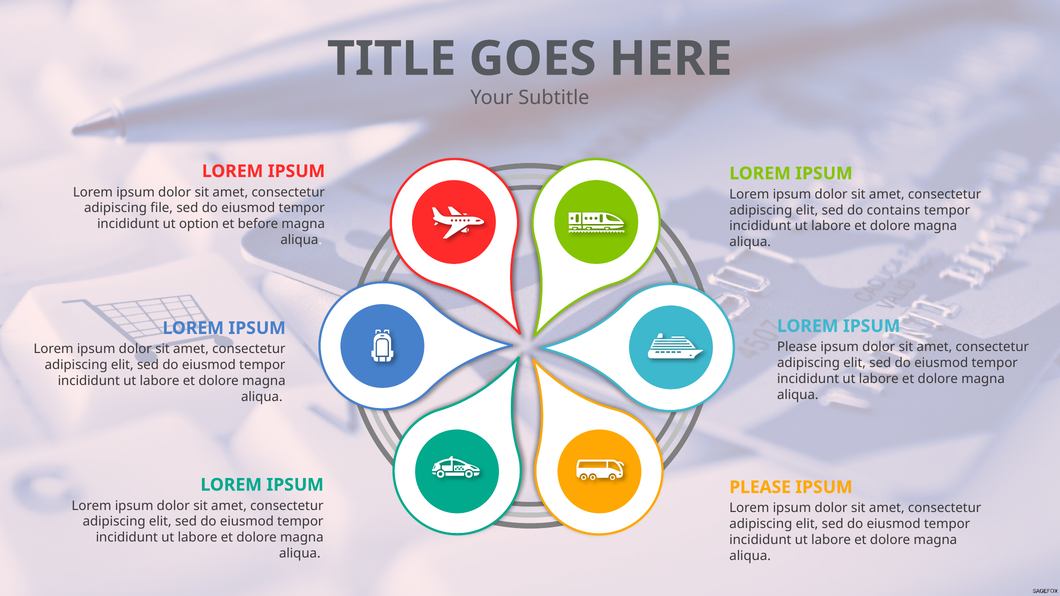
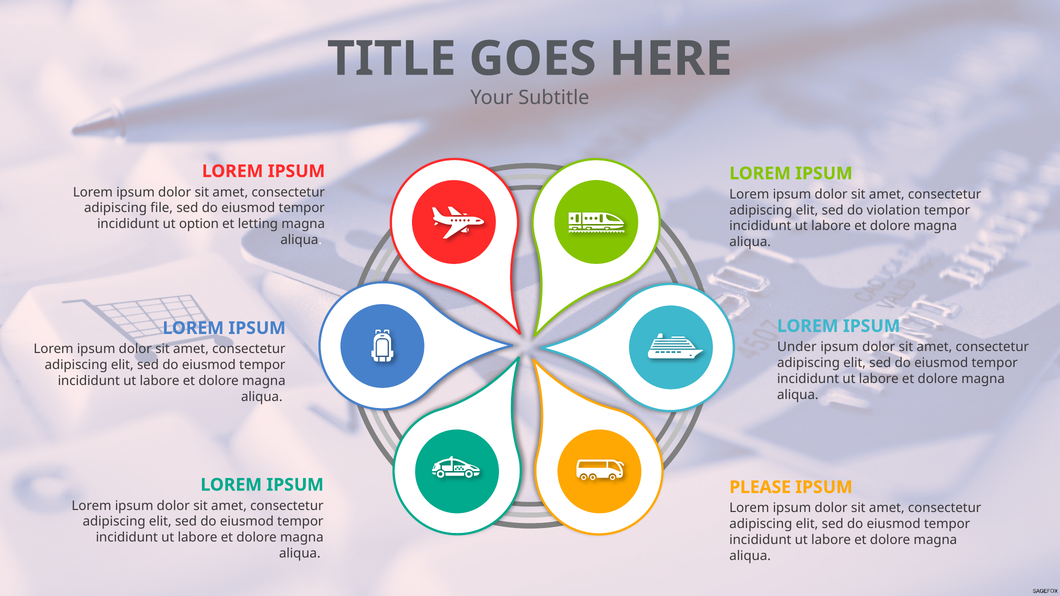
contains: contains -> violation (894, 210)
before: before -> letting (258, 224)
Please: Please -> Under (797, 347)
